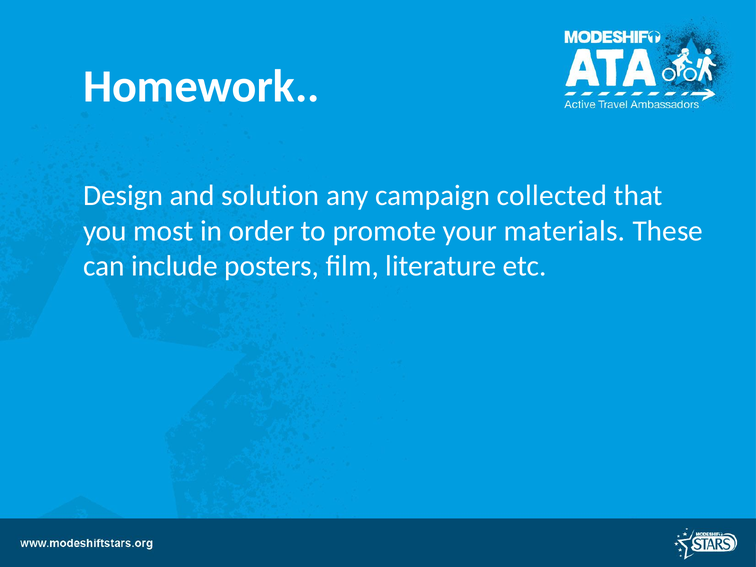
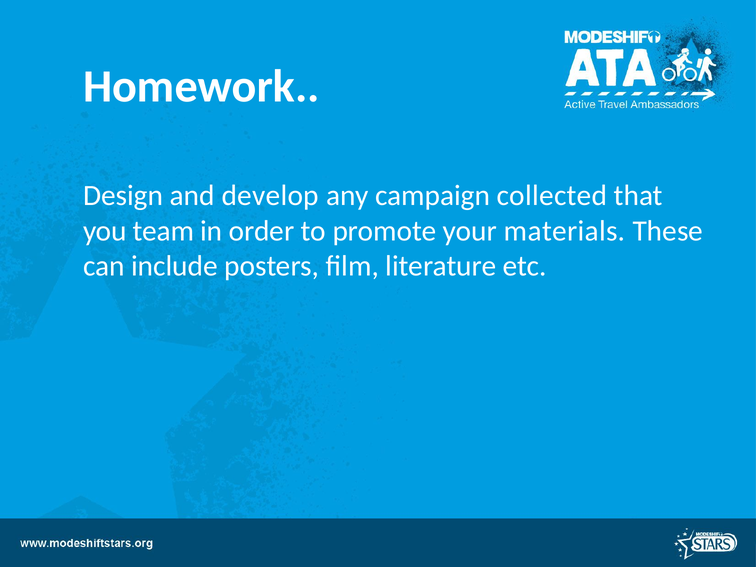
solution: solution -> develop (270, 196)
most: most -> team (164, 231)
